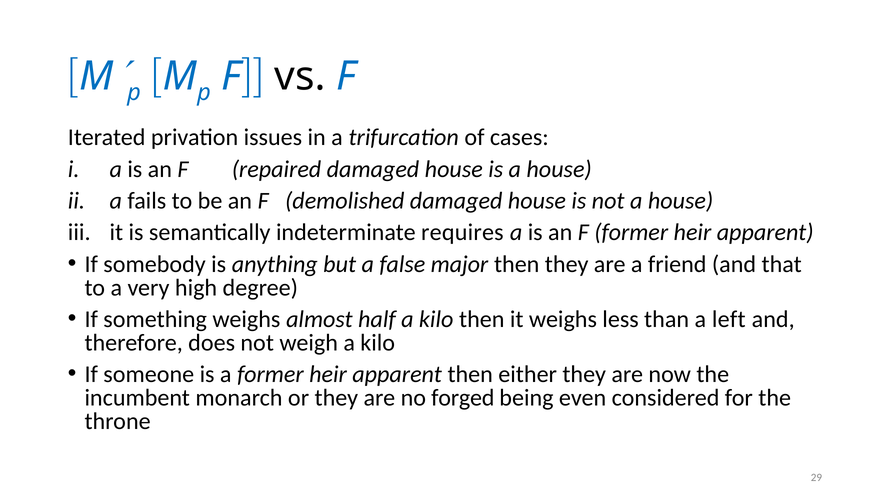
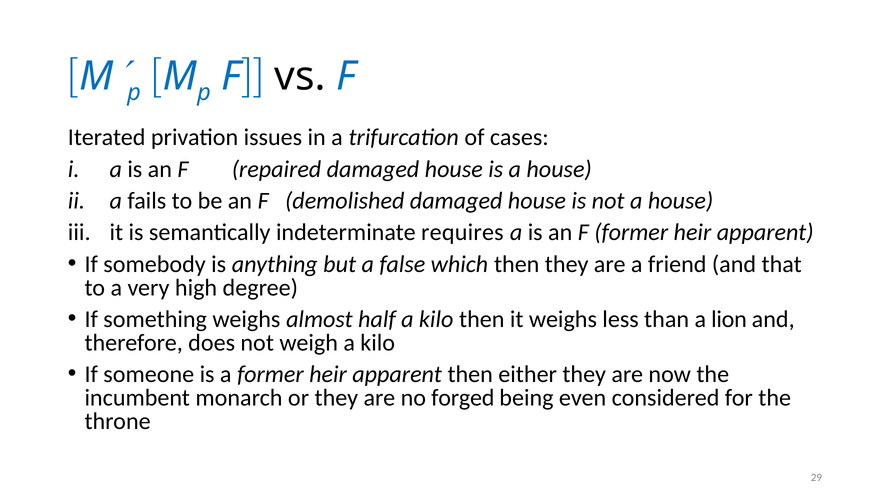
major: major -> which (459, 265)
left: left -> lion (729, 320)
